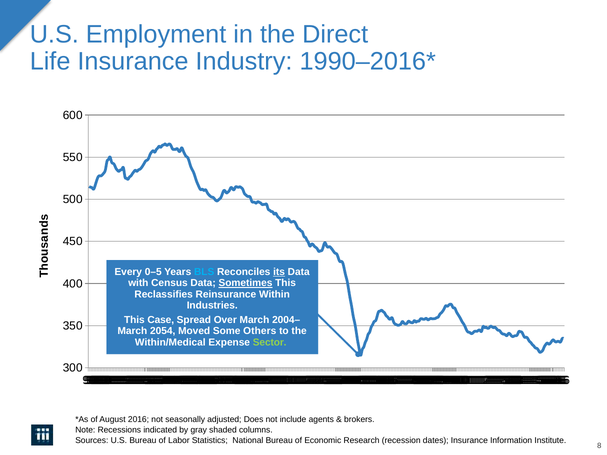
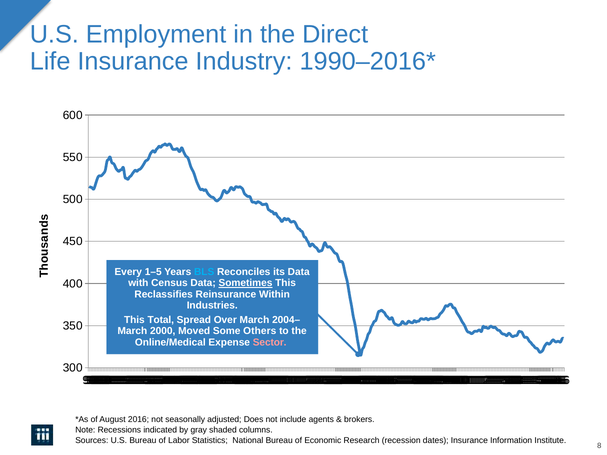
0–5: 0–5 -> 1–5 (153, 272)
its underline: present -> none (279, 272)
Case: Case -> Total (161, 320)
2054: 2054 -> 2000 (163, 331)
Within/Medical: Within/Medical -> Online/Medical (170, 342)
Sector colour: light green -> pink (270, 342)
